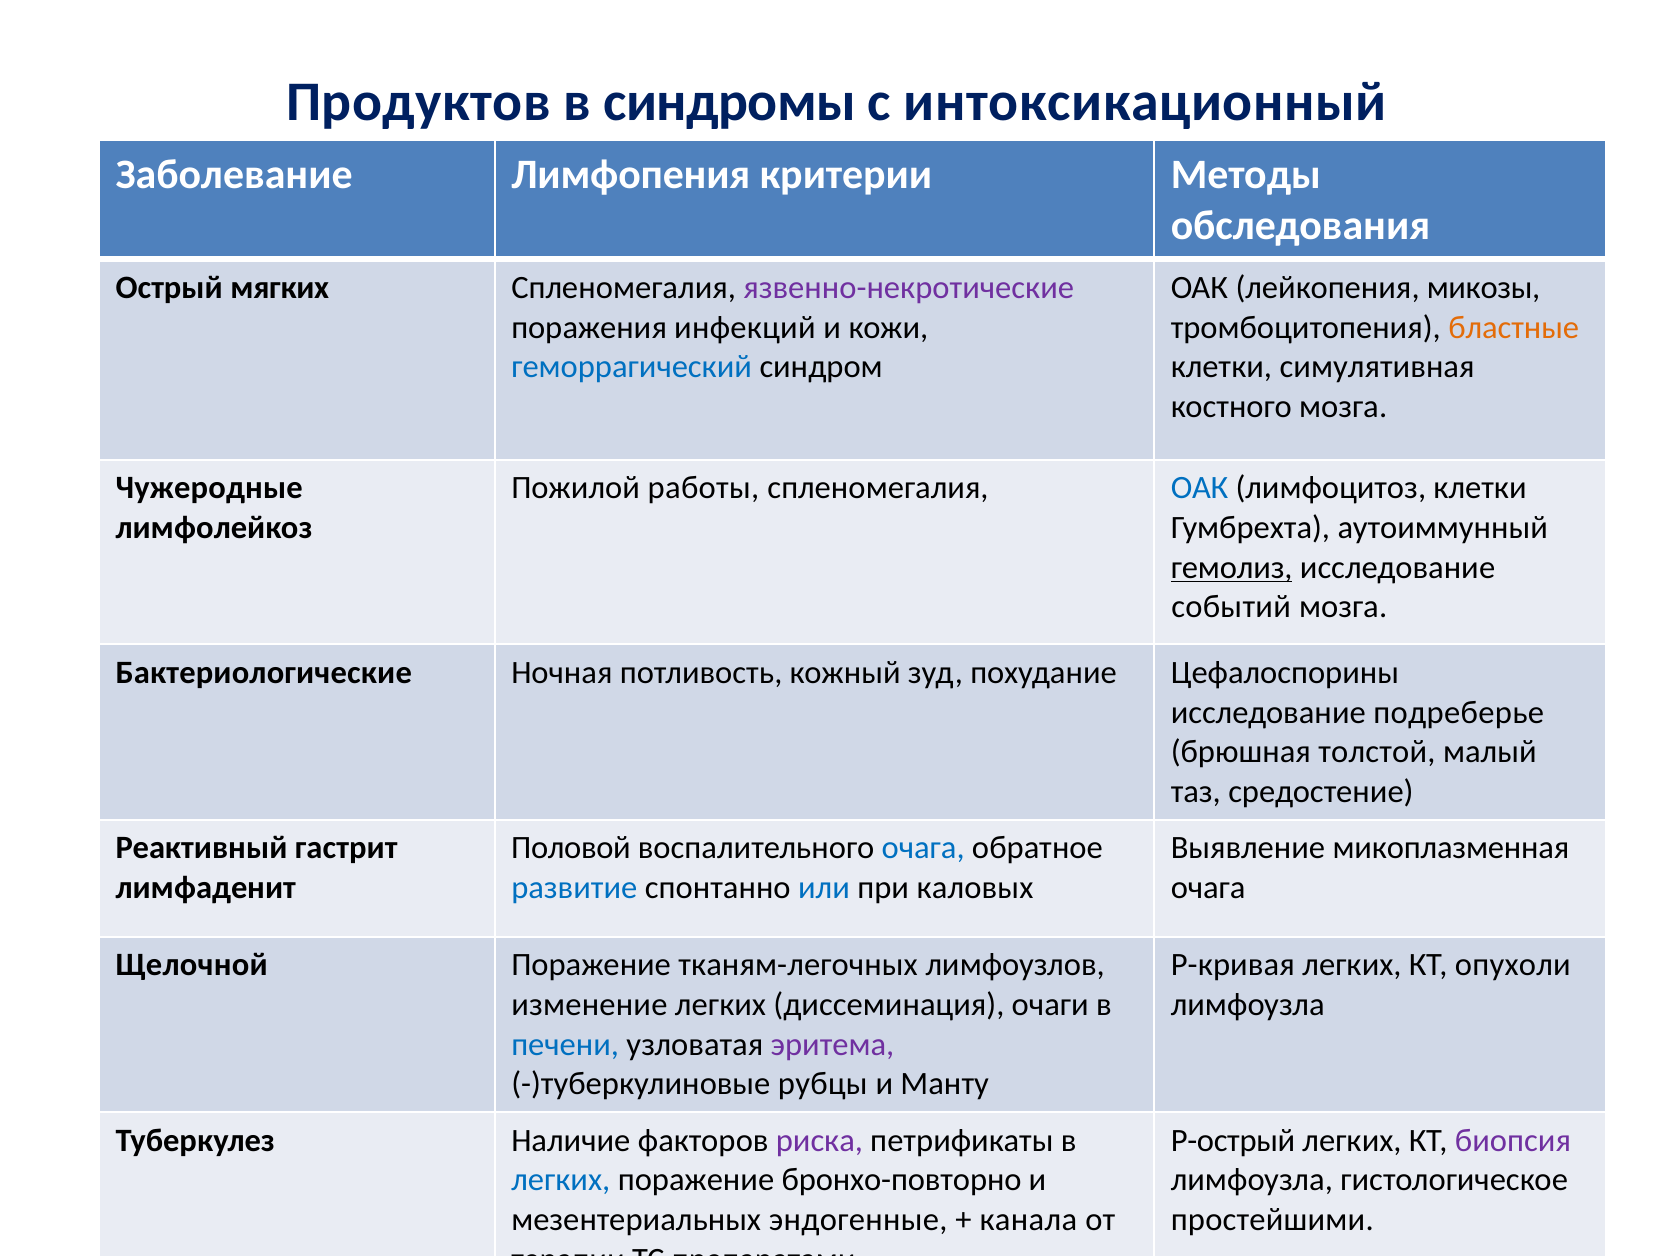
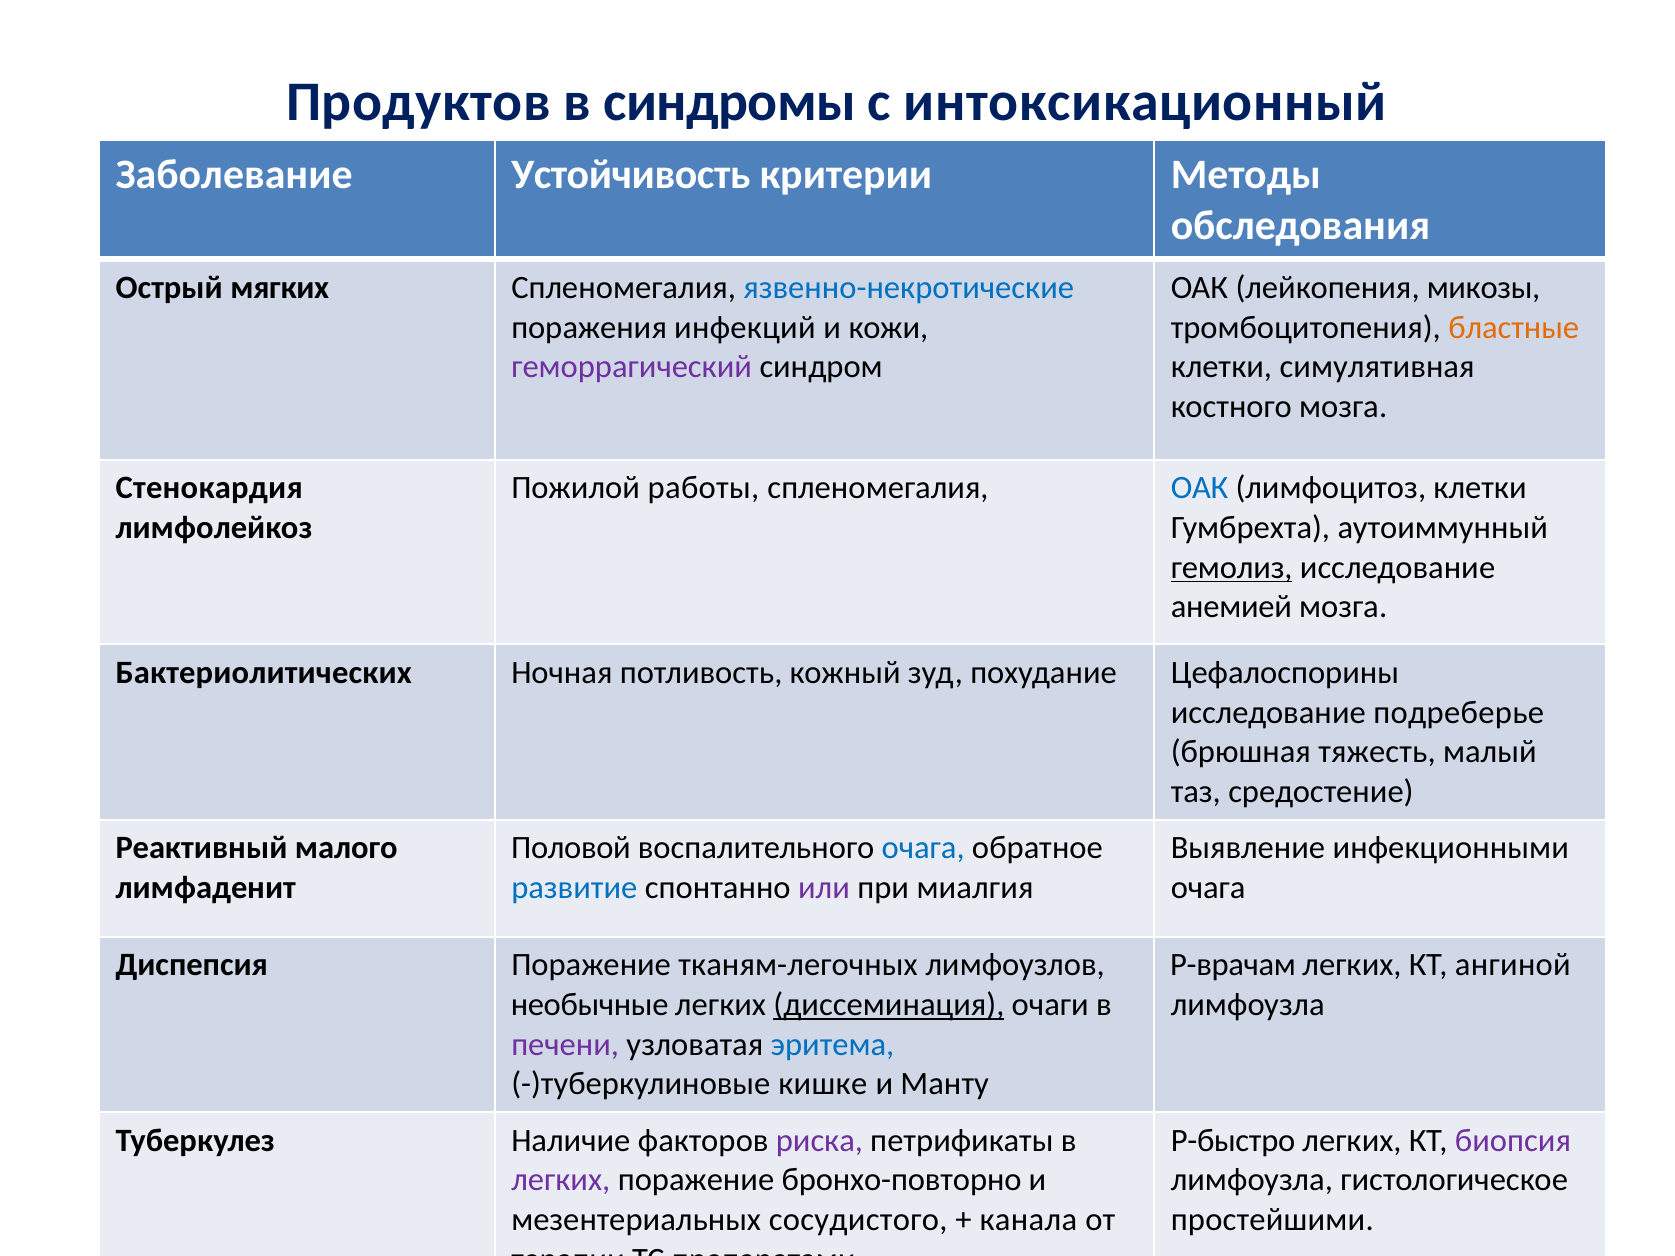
Лимфопения: Лимфопения -> Устойчивость (631, 175)
язвенно-некротические colour: purple -> blue (909, 288)
геморрагический colour: blue -> purple (632, 367)
Чужеродные: Чужеродные -> Стенокардия (209, 488)
событий: событий -> анемией (1231, 607)
Бактериологические: Бактериологические -> Бактериолитических (264, 673)
толстой: толстой -> тяжесть (1377, 752)
гастрит: гастрит -> малого (346, 848)
микоплазменная: микоплазменная -> инфекционными (1451, 848)
или colour: blue -> purple (824, 888)
каловых: каловых -> миалгия (975, 888)
Щелочной: Щелочной -> Диспепсия (192, 965)
Р-кривая: Р-кривая -> Р-врачам (1233, 965)
опухоли: опухоли -> ангиной (1513, 965)
изменение: изменение -> необычные (590, 1005)
диссеминация underline: none -> present (889, 1005)
печени colour: blue -> purple (565, 1045)
эритема colour: purple -> blue (833, 1045)
рубцы: рубцы -> кишке (823, 1084)
Р-острый: Р-острый -> Р-быстро (1233, 1141)
легких colour: blue -> purple (561, 1180)
эндогенные: эндогенные -> сосудистого (858, 1220)
